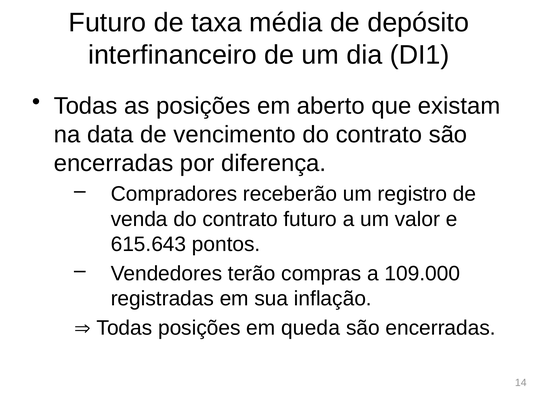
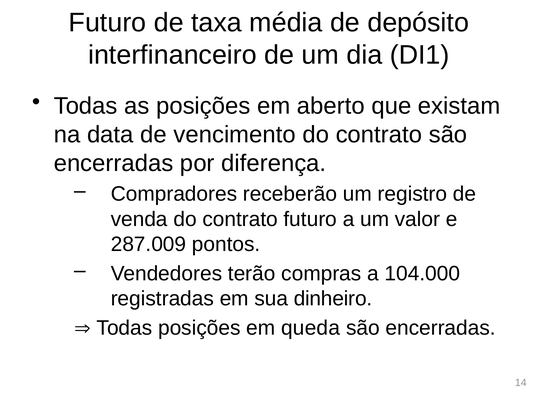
615.643: 615.643 -> 287.009 (148, 245)
109.000: 109.000 -> 104.000 (422, 274)
inflação: inflação -> dinheiro (333, 299)
